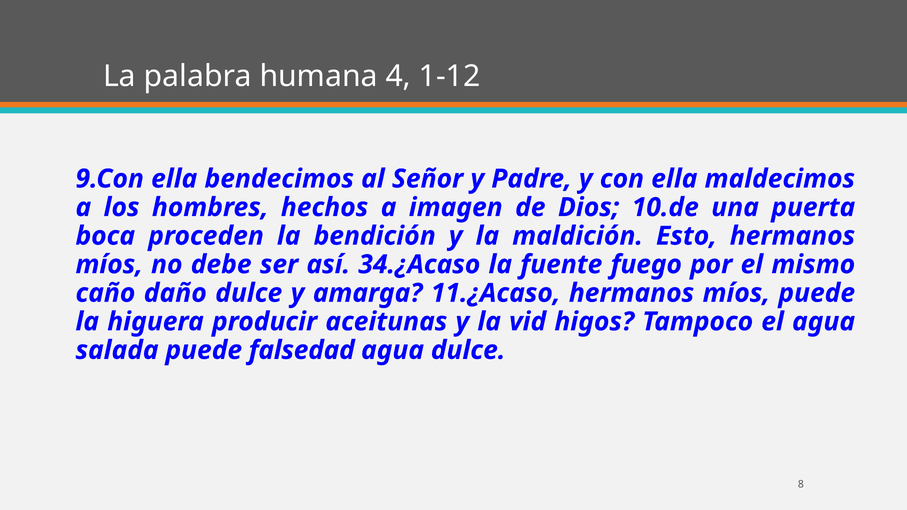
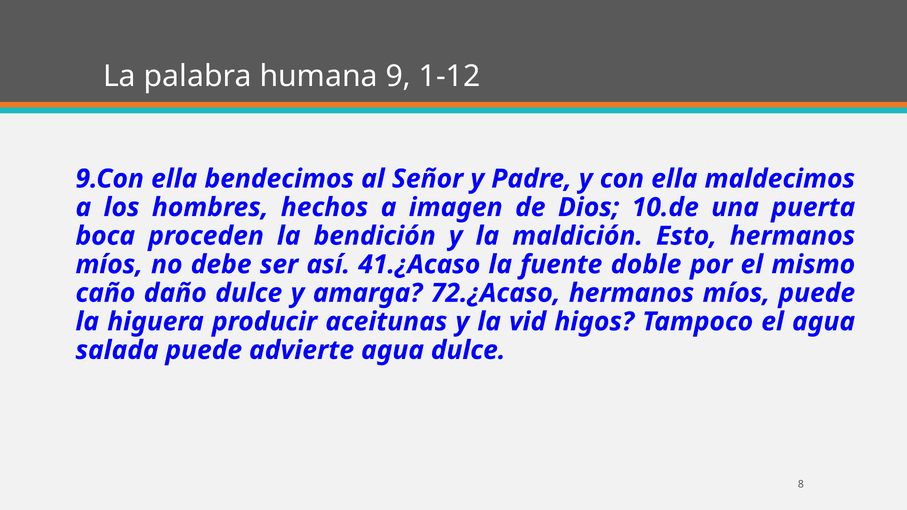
4: 4 -> 9 (398, 76)
34.¿Acaso: 34.¿Acaso -> 41.¿Acaso (419, 265)
fuego: fuego -> doble (646, 265)
11.¿Acaso: 11.¿Acaso -> 72.¿Acaso (496, 293)
falsedad: falsedad -> advierte (302, 350)
